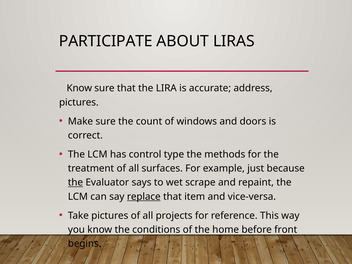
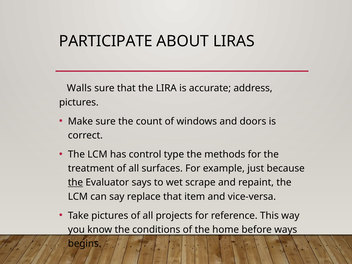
Know: Know -> Walls (79, 88)
replace underline: present -> none (144, 197)
front: front -> ways (286, 230)
